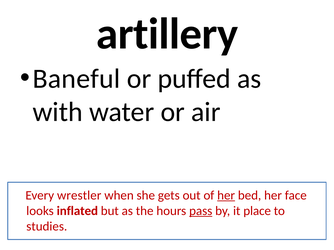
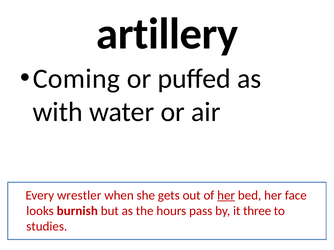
Baneful: Baneful -> Coming (76, 79)
inflated: inflated -> burnish (77, 211)
pass underline: present -> none (201, 211)
place: place -> three (257, 211)
